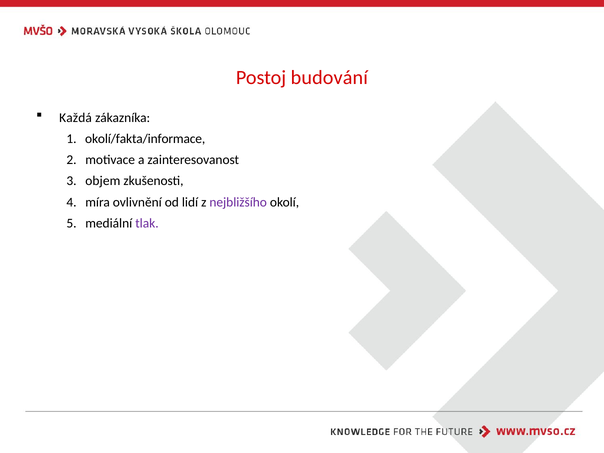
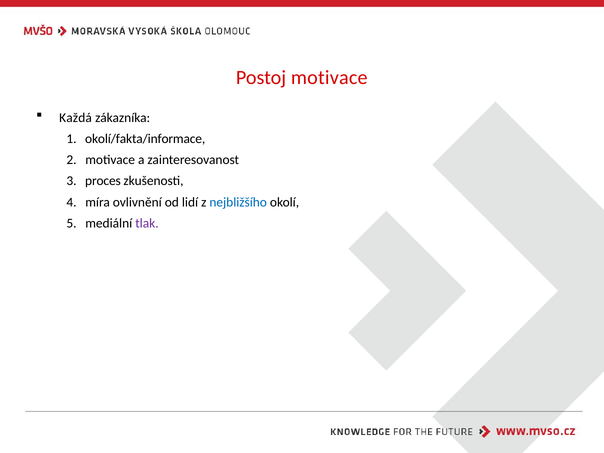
Postoj budování: budování -> motivace (329, 78)
objem: objem -> proces (103, 181)
nejbližšího colour: purple -> blue (238, 202)
